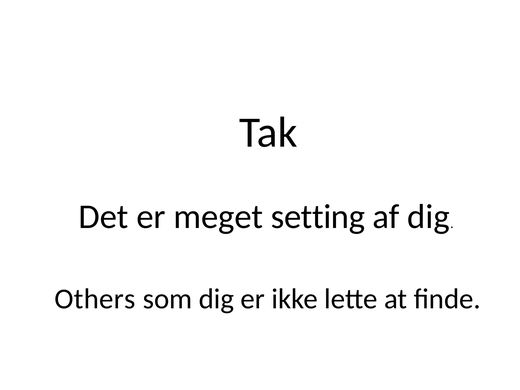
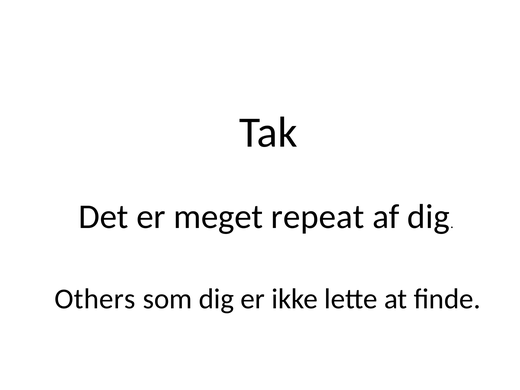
setting: setting -> repeat (318, 217)
